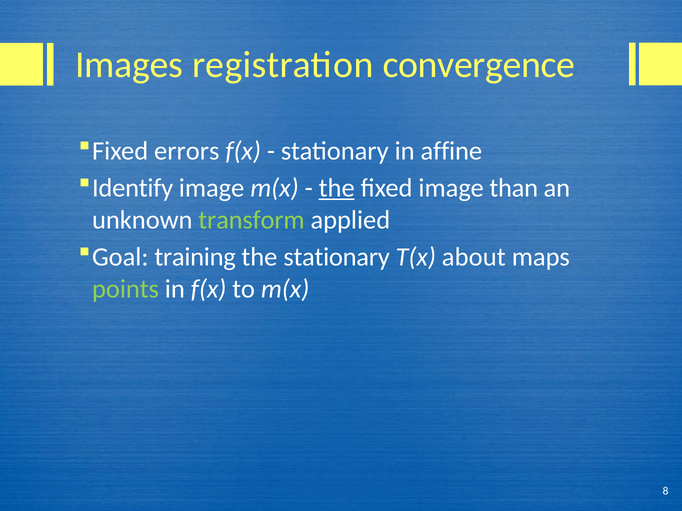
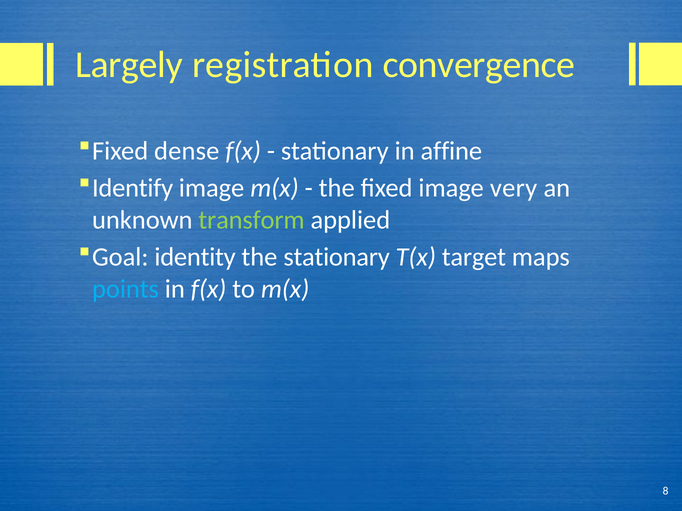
Images: Images -> Largely (129, 65)
errors: errors -> dense (187, 151)
the underline: present -> none (337, 188)
than: than -> very (514, 188)
training: training -> identity (195, 257)
about: about -> target (474, 257)
points colour: light green -> light blue (126, 289)
